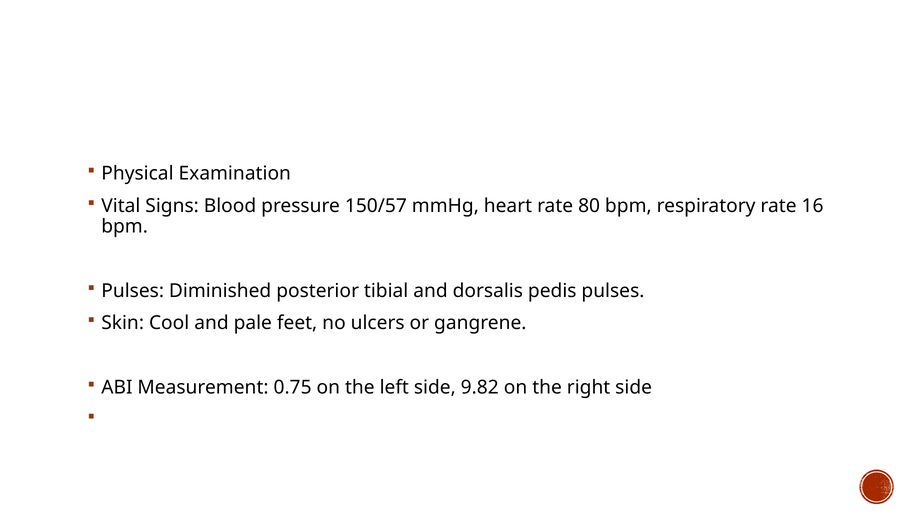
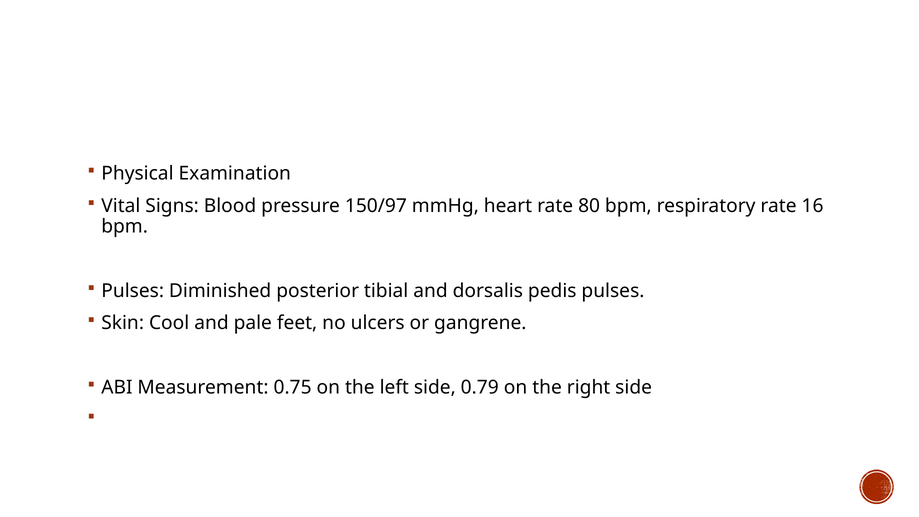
150/57: 150/57 -> 150/97 (376, 206)
9.82: 9.82 -> 0.79 (480, 387)
